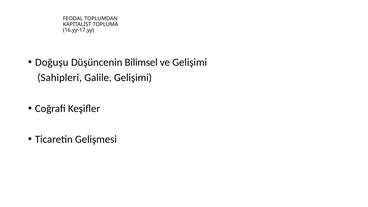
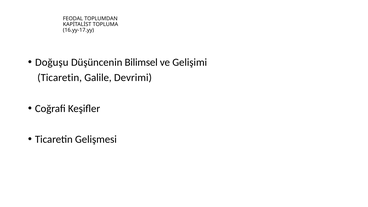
Sahipleri: Sahipleri -> Ticaretin (60, 78)
Galile Gelişimi: Gelişimi -> Devrimi (133, 78)
